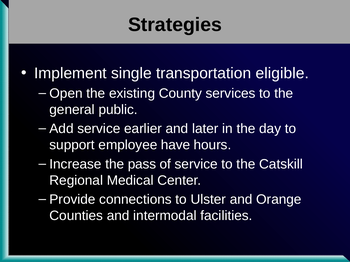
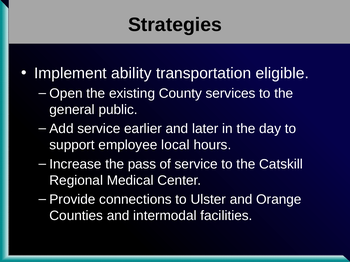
single: single -> ability (131, 73)
have: have -> local (175, 145)
